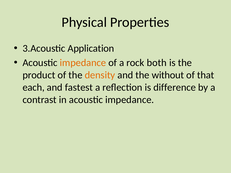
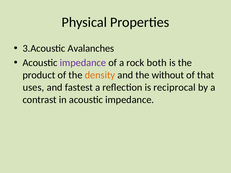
Application: Application -> Avalanches (91, 48)
impedance colour: orange -> purple (83, 63)
each: each -> uses (33, 87)
difference: difference -> reciprocal (175, 87)
